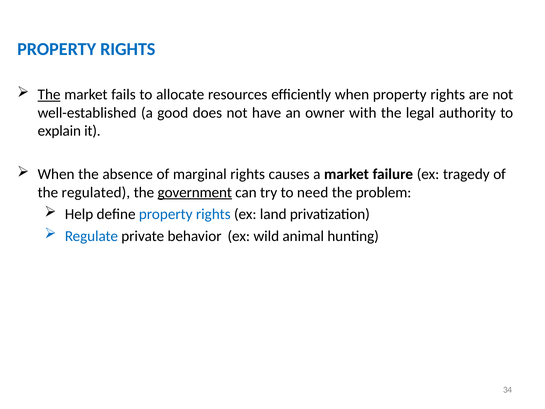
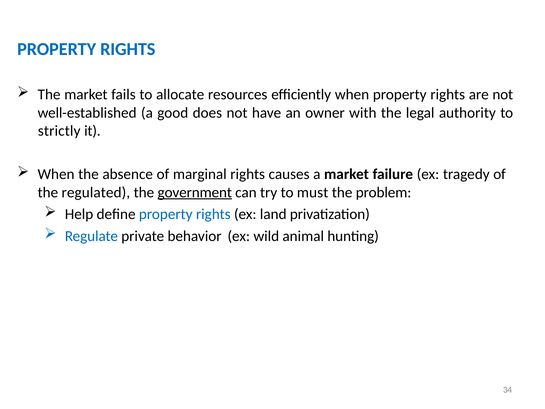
The underline: present -> none (49, 94)
explain: explain -> strictly (59, 131)
need: need -> must (313, 192)
